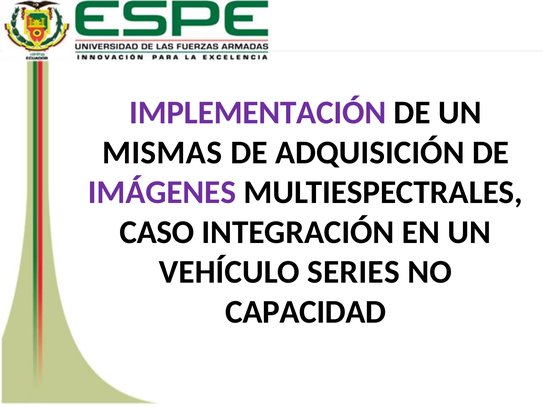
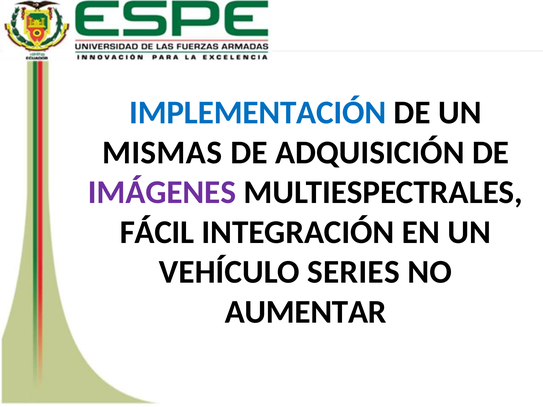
IMPLEMENTACIÓN colour: purple -> blue (258, 113)
CASO: CASO -> FÁCIL (157, 232)
CAPACIDAD: CAPACIDAD -> AUMENTAR (306, 312)
